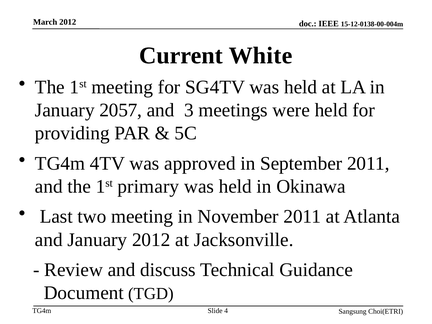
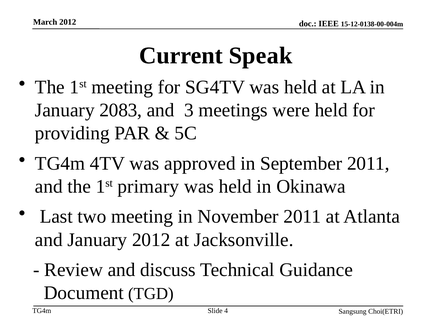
White: White -> Speak (261, 56)
2057: 2057 -> 2083 (121, 110)
